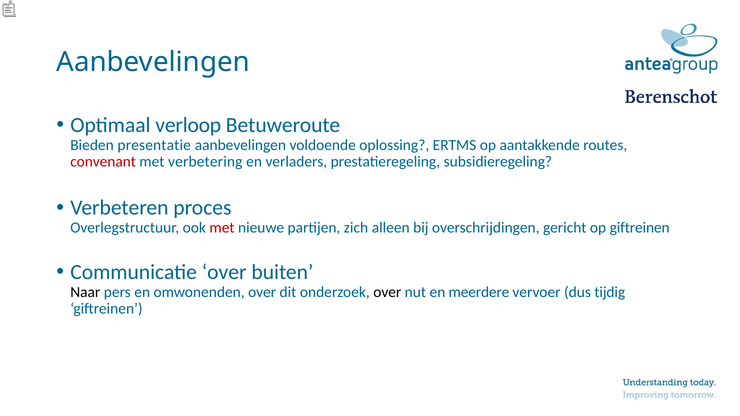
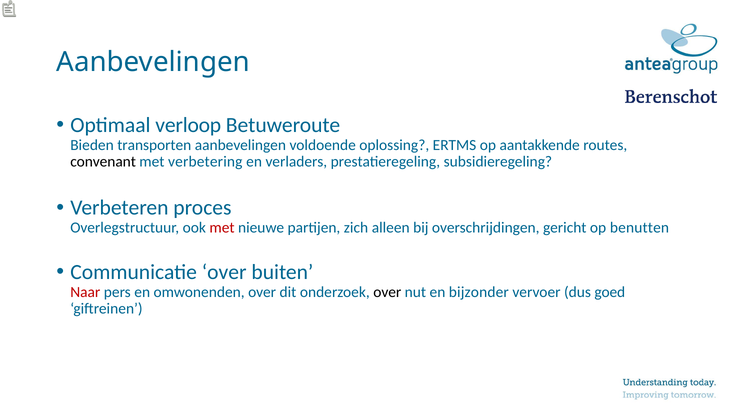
presentatie: presentatie -> transporten (154, 145)
convenant colour: red -> black (103, 162)
op giftreinen: giftreinen -> benutten (640, 228)
Naar colour: black -> red (85, 292)
meerdere: meerdere -> bijzonder (479, 292)
tijdig: tijdig -> goed (610, 292)
